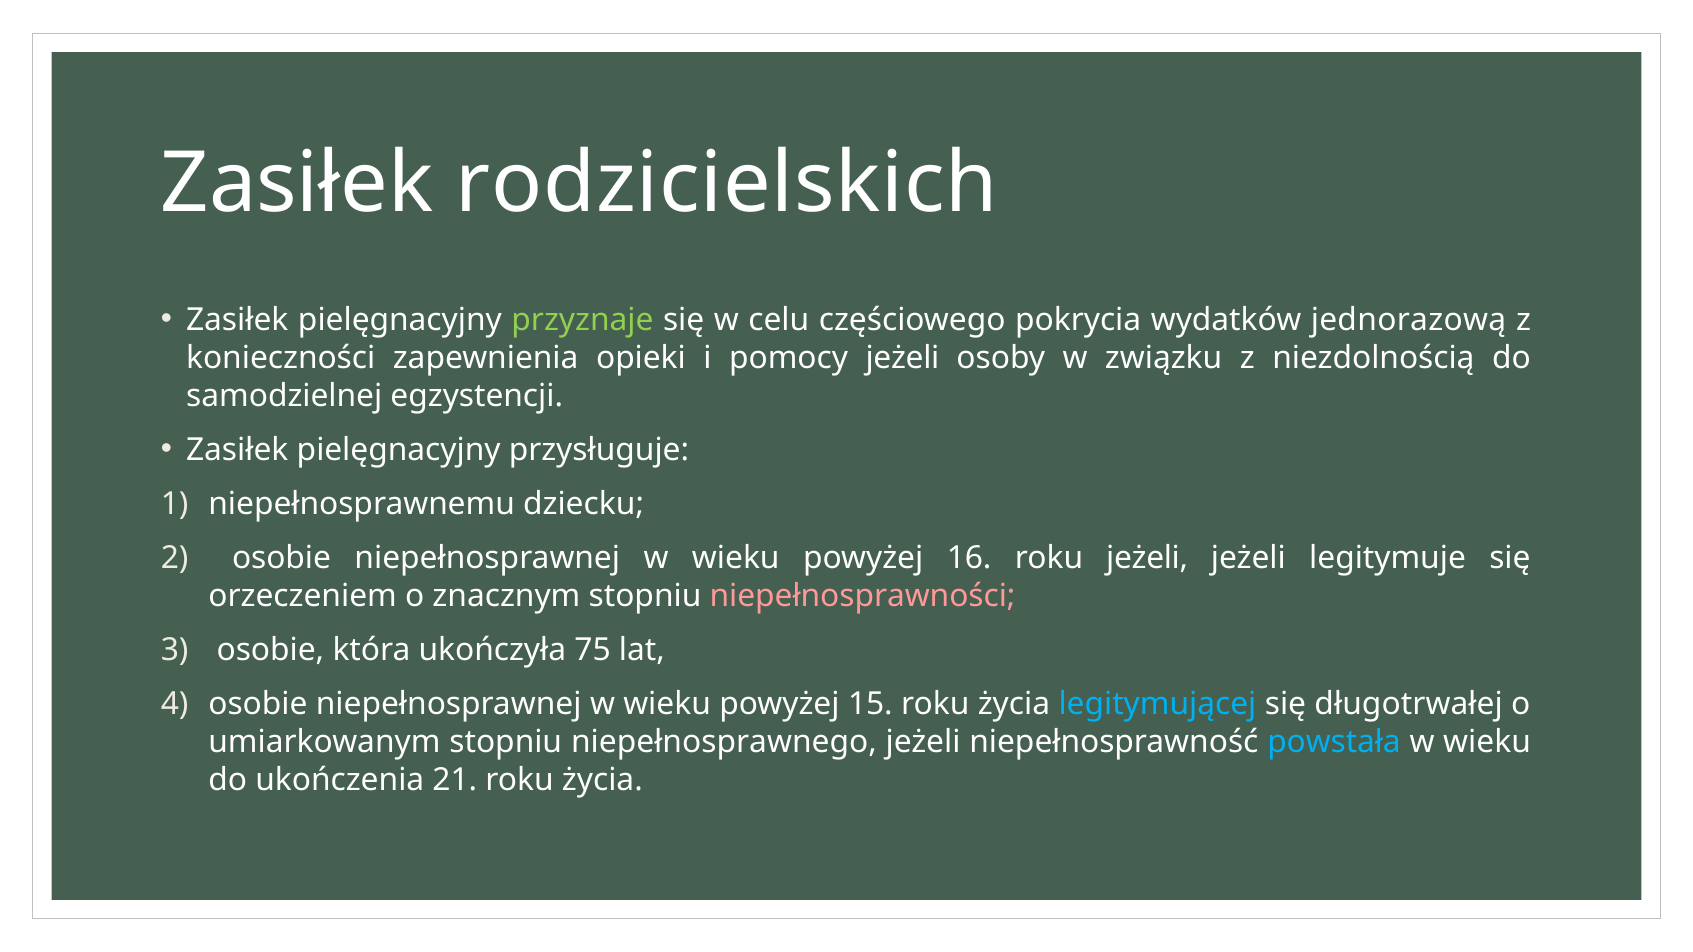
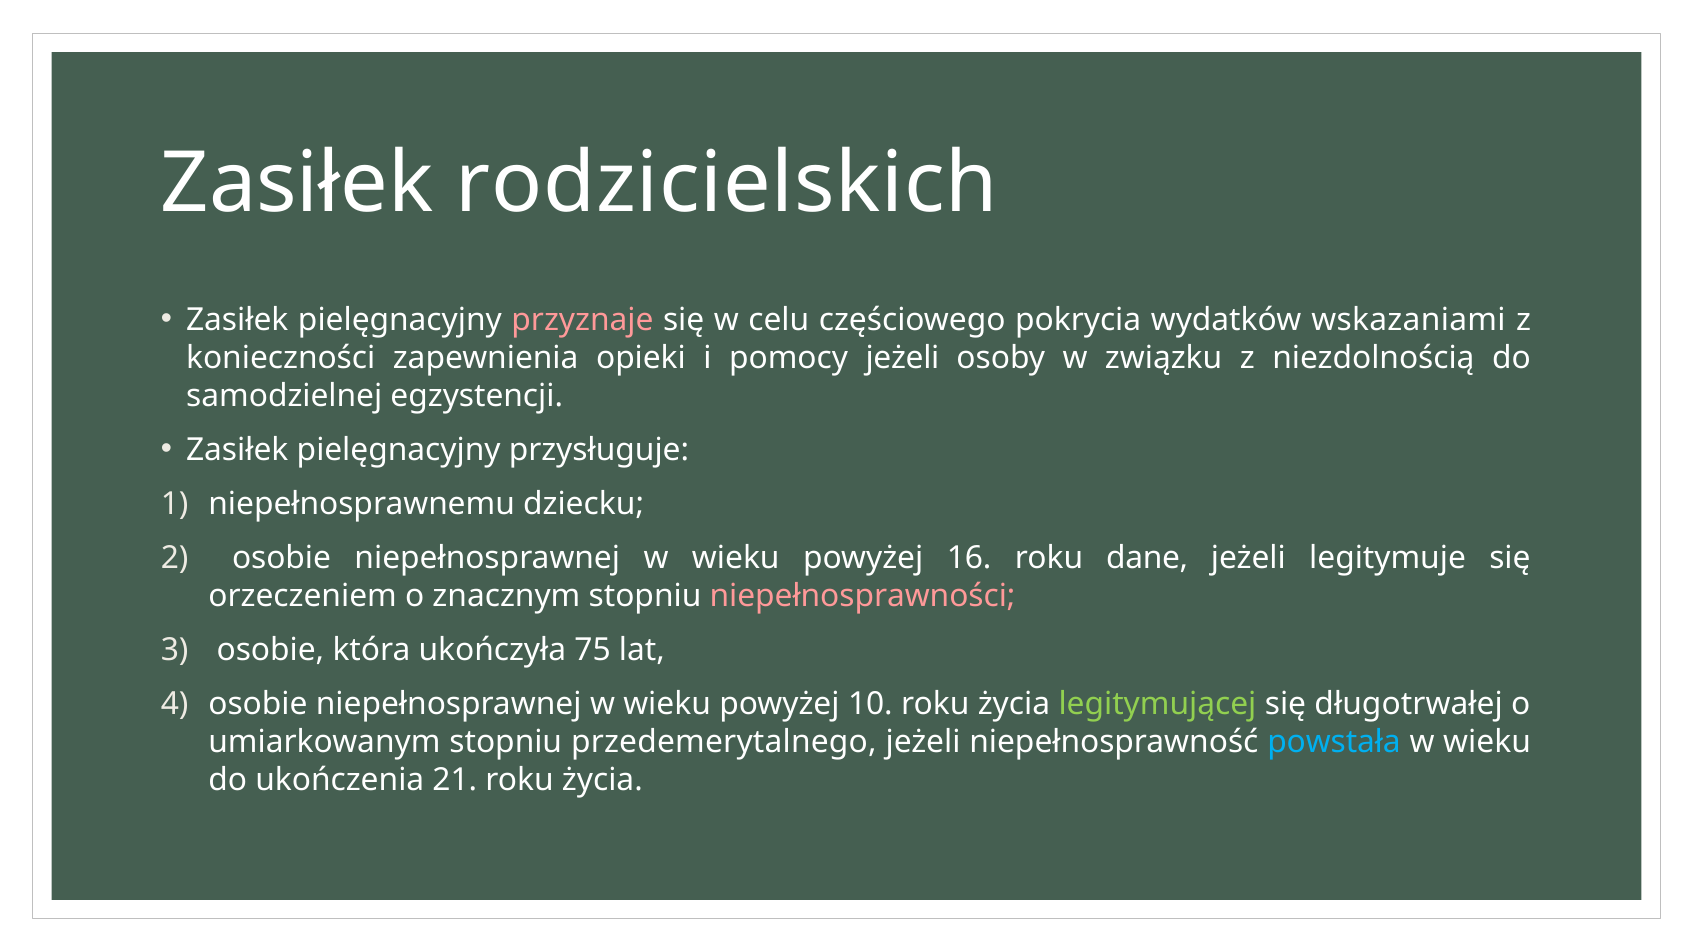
przyznaje colour: light green -> pink (582, 320)
jednorazową: jednorazową -> wskazaniami (1408, 320)
roku jeżeli: jeżeli -> dane (1147, 558)
15: 15 -> 10 (870, 704)
legitymującej colour: light blue -> light green (1157, 704)
niepełnosprawnego: niepełnosprawnego -> przedemerytalnego (724, 742)
